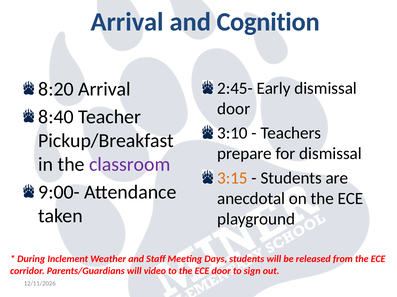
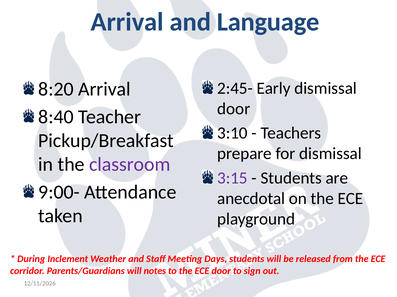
Cognition: Cognition -> Language (268, 22)
3:15 colour: orange -> purple (232, 178)
video: video -> notes (155, 272)
